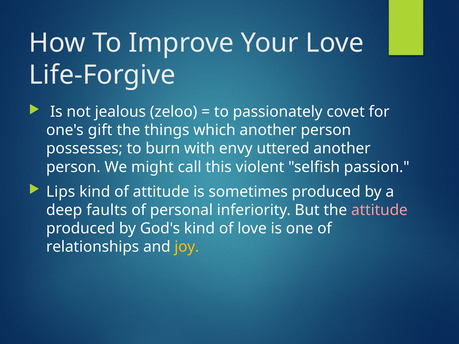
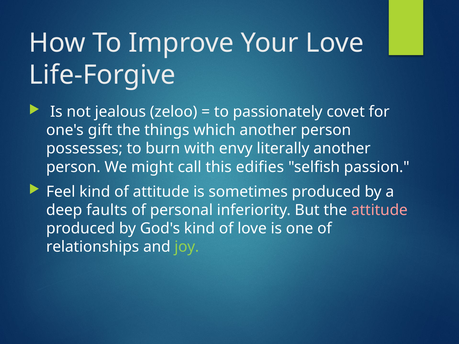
uttered: uttered -> literally (283, 149)
violent: violent -> edifies (260, 167)
Lips: Lips -> Feel (61, 192)
joy colour: yellow -> light green (187, 247)
